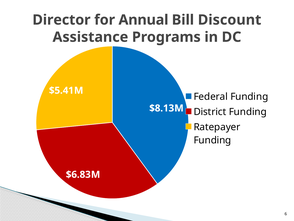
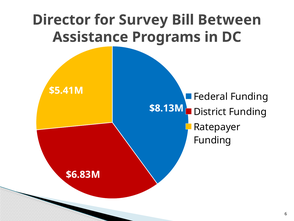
Annual: Annual -> Survey (143, 20)
Discount: Discount -> Between (230, 20)
